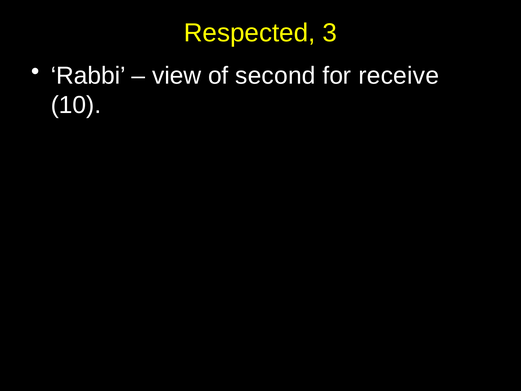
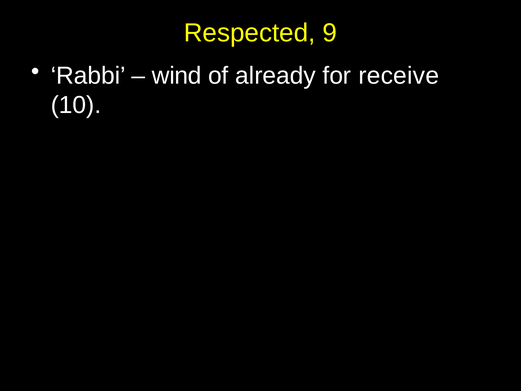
3: 3 -> 9 (330, 33)
view: view -> wind (177, 76)
second: second -> already (276, 76)
